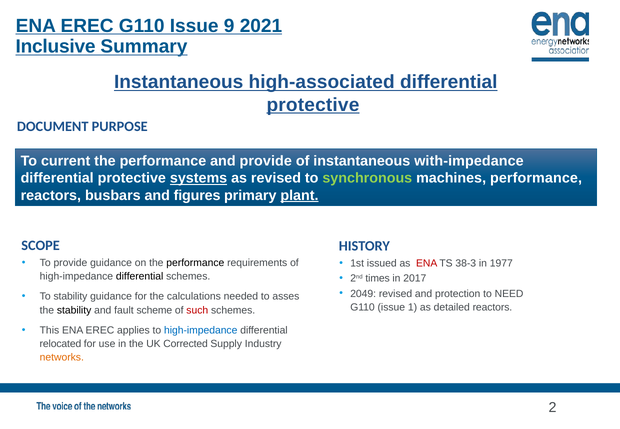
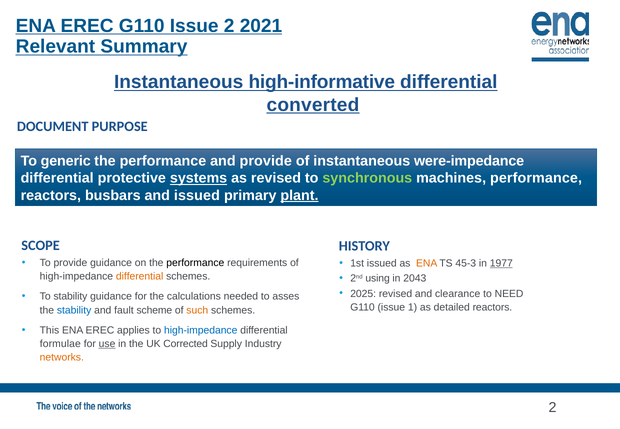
Issue 9: 9 -> 2 (229, 26)
Inclusive: Inclusive -> Relevant (55, 46)
high-associated: high-associated -> high-informative (322, 82)
protective: protective -> converted (313, 105)
current: current -> generic (66, 161)
with-impedance: with-impedance -> were-impedance (469, 161)
and figures: figures -> issued (197, 196)
ENA colour: red -> orange (427, 263)
38-3: 38-3 -> 45-3 (466, 263)
1977 underline: none -> present (501, 263)
differential colour: black -> orange (140, 277)
times: times -> using (378, 279)
2017: 2017 -> 2043 (415, 279)
2049: 2049 -> 2025 (363, 294)
protection: protection -> clearance (458, 294)
stability colour: black -> blue (74, 310)
such colour: red -> orange (197, 310)
relocated: relocated -> formulae (60, 344)
use underline: none -> present (107, 344)
